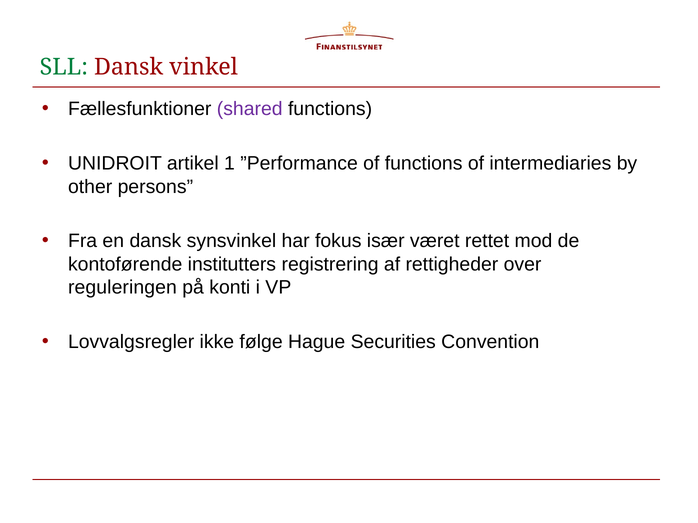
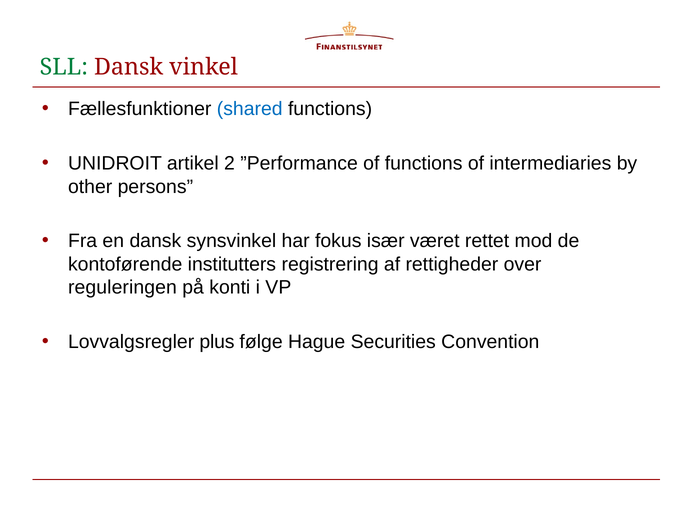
shared colour: purple -> blue (250, 109)
1: 1 -> 2 (230, 164)
ikke: ikke -> plus (217, 342)
